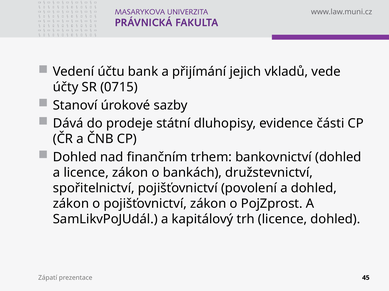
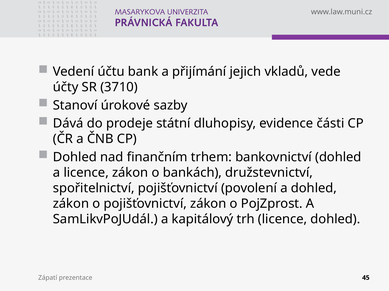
0715: 0715 -> 3710 (119, 87)
